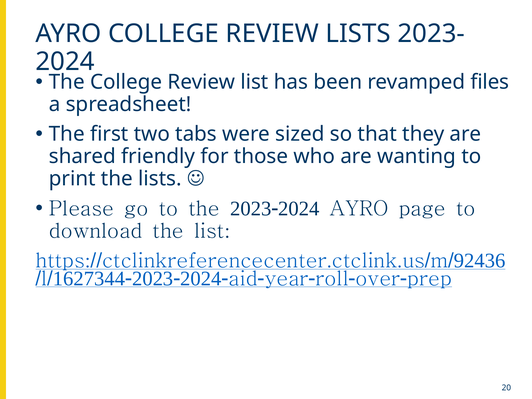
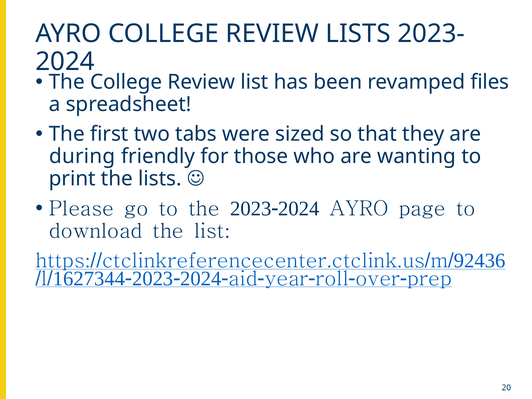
shared: shared -> during (82, 156)
